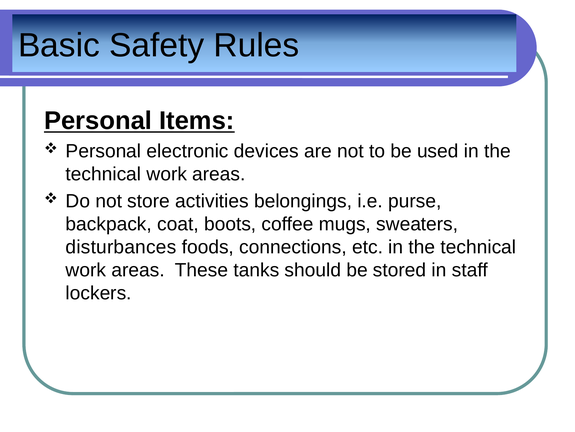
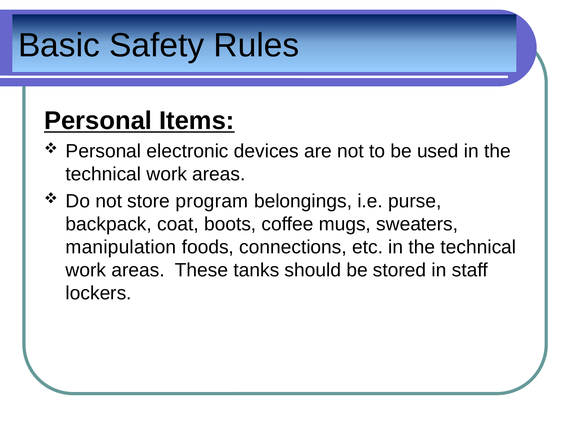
activities: activities -> program (212, 201)
disturbances: disturbances -> manipulation (121, 247)
